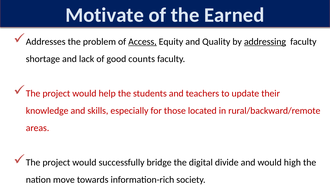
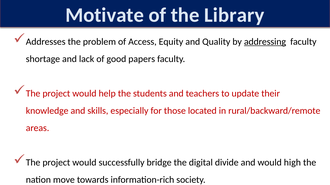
Earned: Earned -> Library (234, 15)
Access underline: present -> none (142, 42)
counts: counts -> papers (142, 59)
